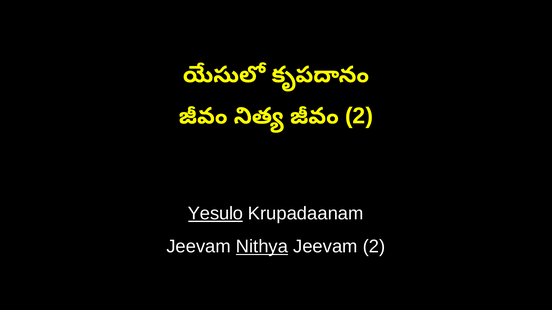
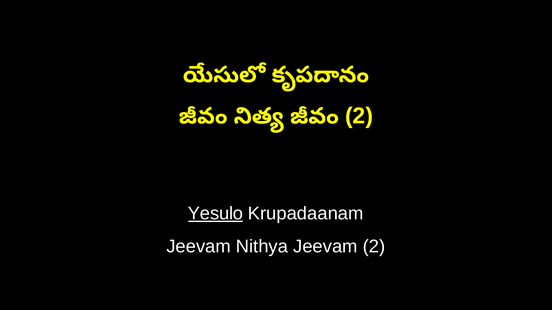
Nithya underline: present -> none (262, 247)
